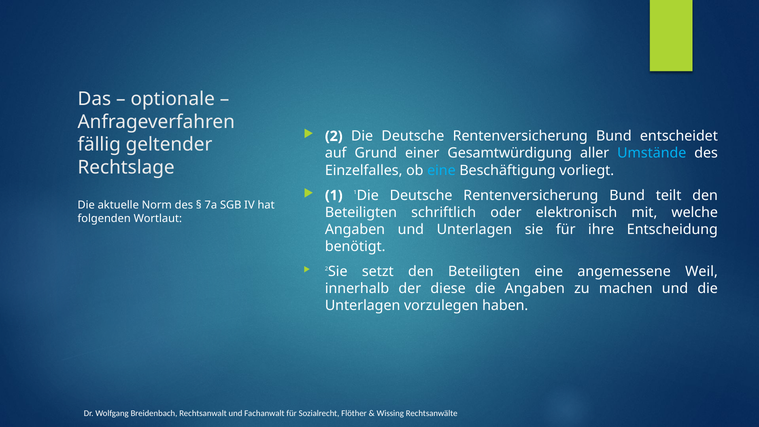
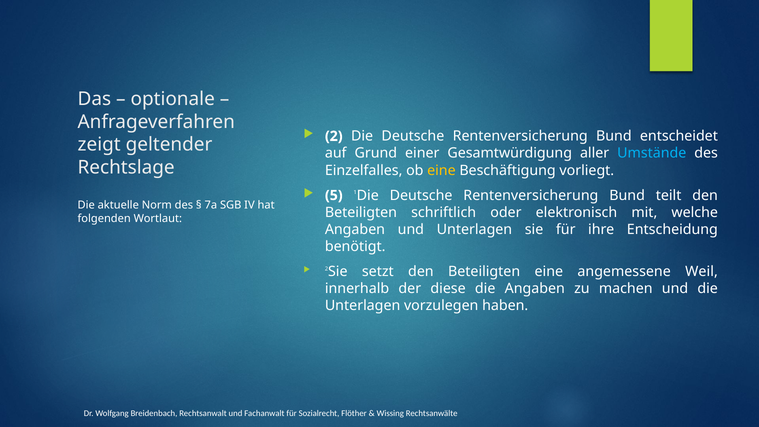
fällig: fällig -> zeigt (99, 145)
eine colour: light blue -> yellow (441, 170)
1: 1 -> 5 (334, 195)
